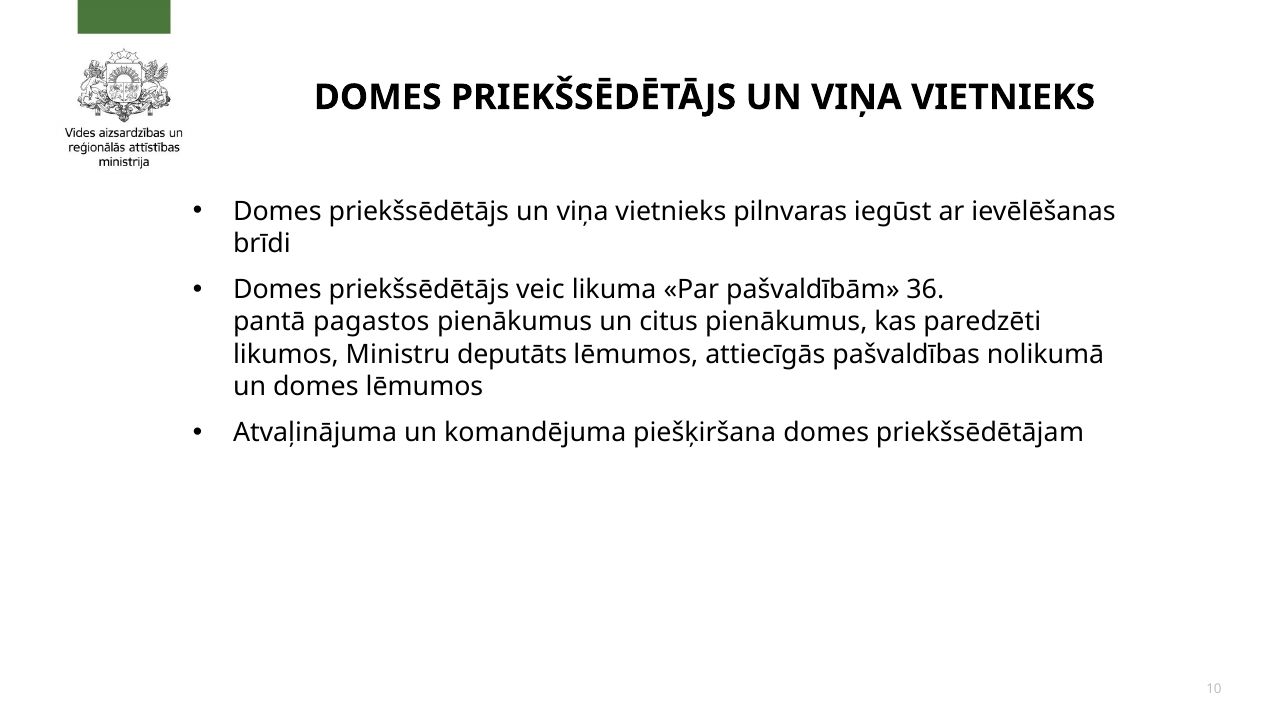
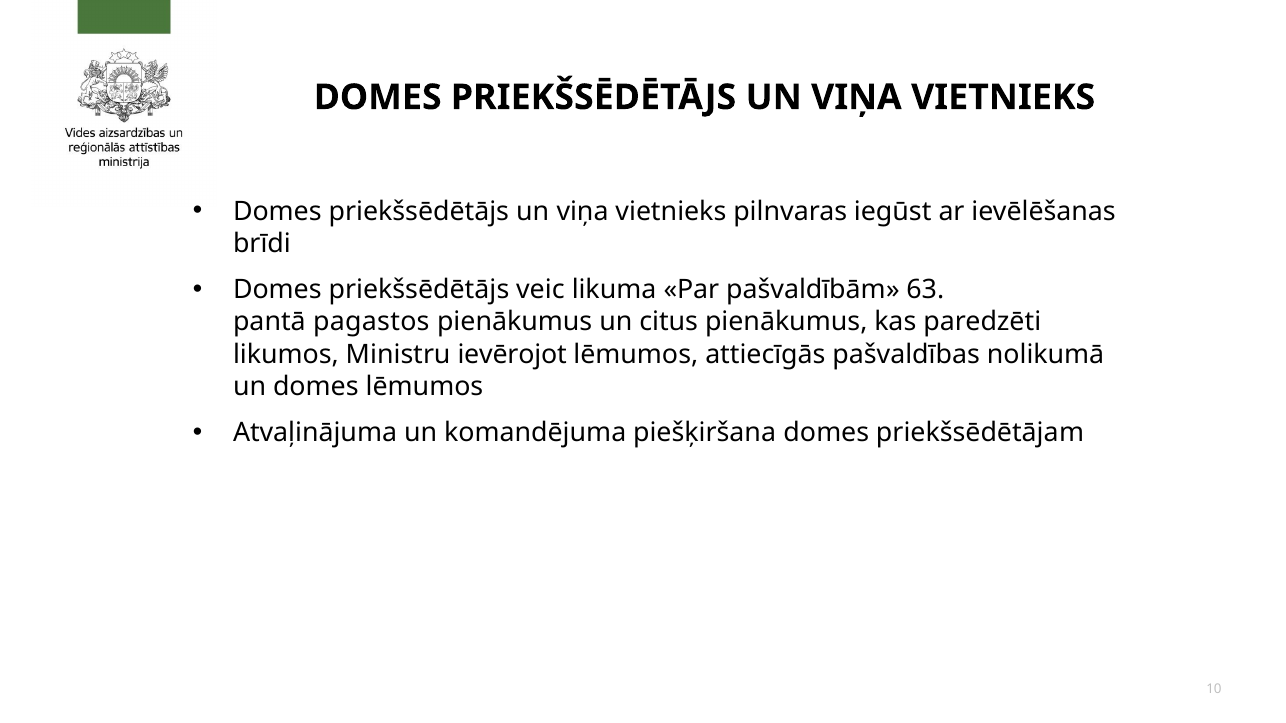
36: 36 -> 63 (925, 290)
deputāts: deputāts -> ievērojot (512, 354)
